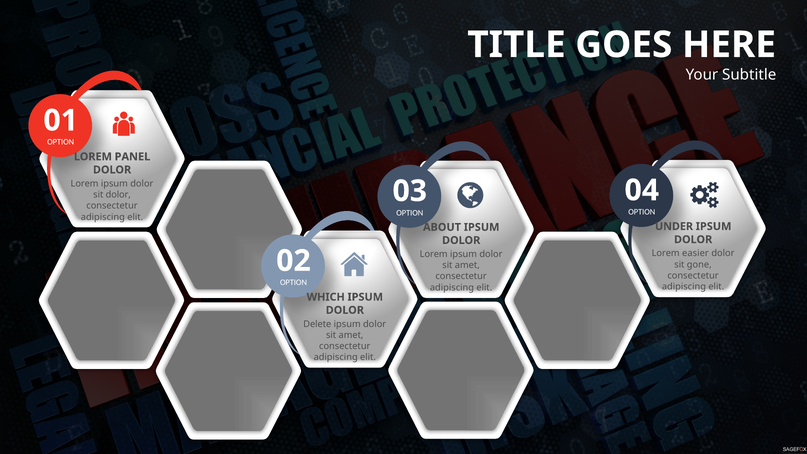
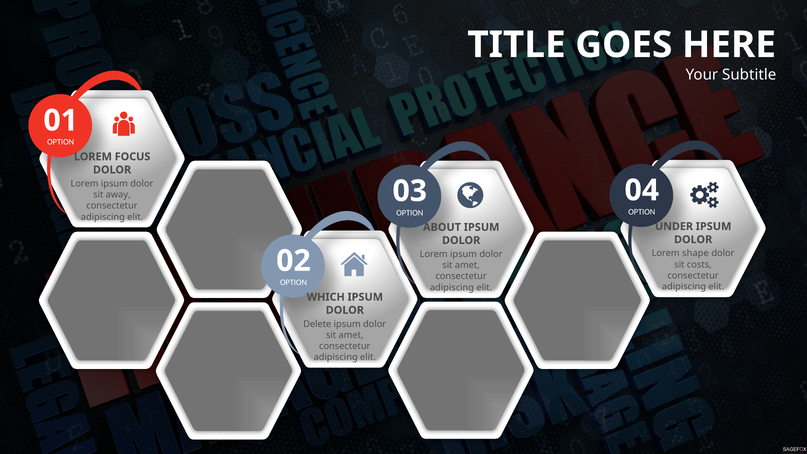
PANEL: PANEL -> FOCUS (133, 157)
sit dolor: dolor -> away (118, 195)
easier: easier -> shape (695, 253)
gone: gone -> costs (699, 264)
